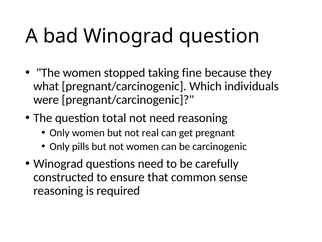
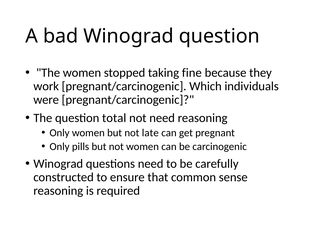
what: what -> work (46, 86)
real: real -> late (150, 132)
